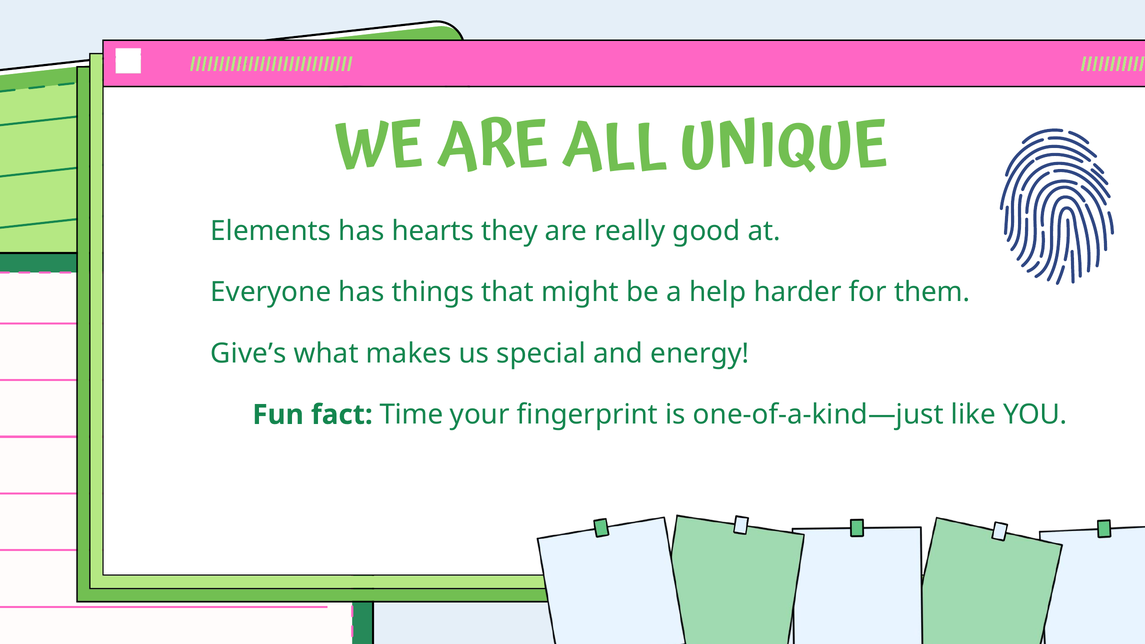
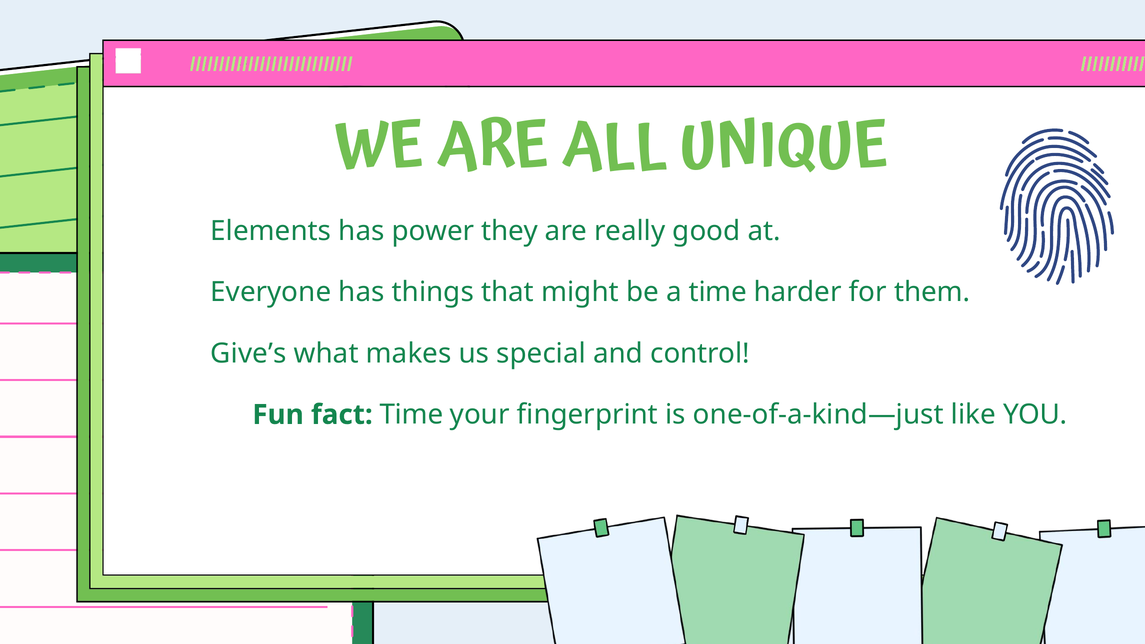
hearts: hearts -> power (433, 231)
a help: help -> time (718, 292)
energy: energy -> control (700, 354)
